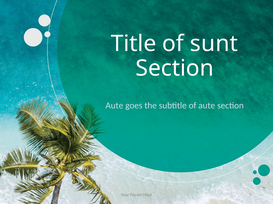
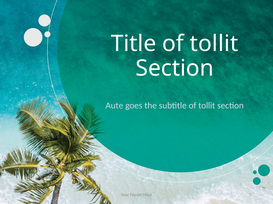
Title of sunt: sunt -> tollit (214, 44)
subtitle of aute: aute -> tollit (207, 106)
